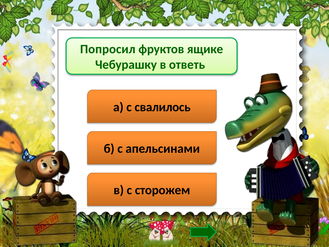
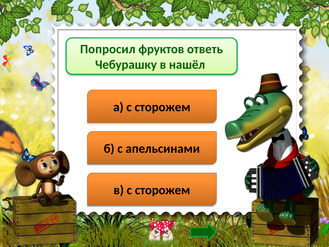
ящике: ящике -> ответь (205, 49)
ответь: ответь -> нашёл (187, 65)
а с свалилось: свалилось -> сторожем (163, 107)
